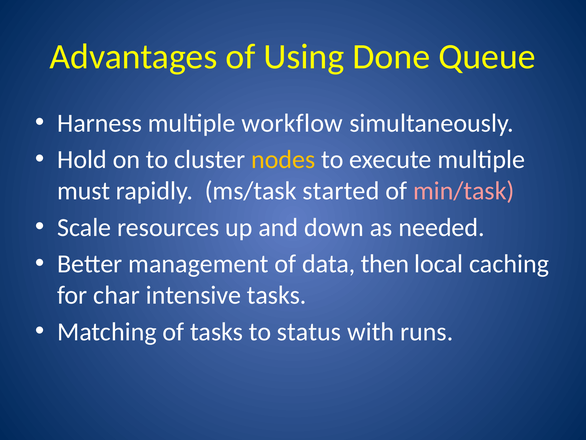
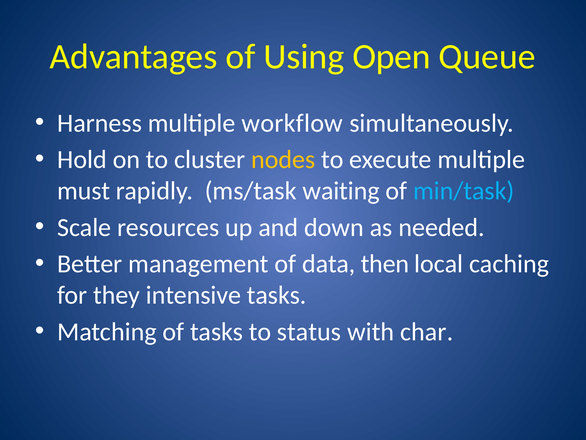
Done: Done -> Open (391, 57)
started: started -> waiting (341, 191)
min/task colour: pink -> light blue (464, 191)
char: char -> they (117, 295)
runs: runs -> char (427, 331)
